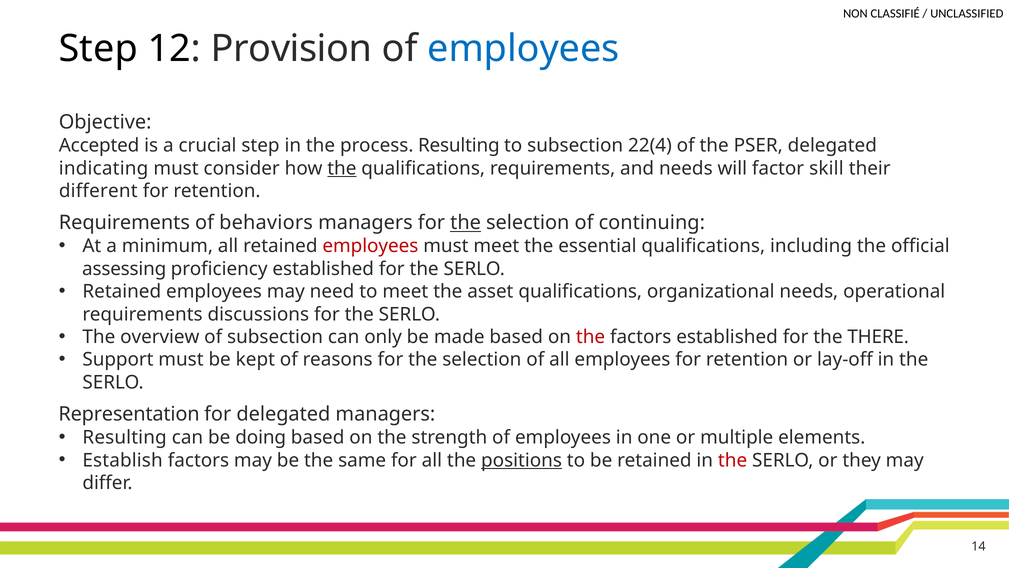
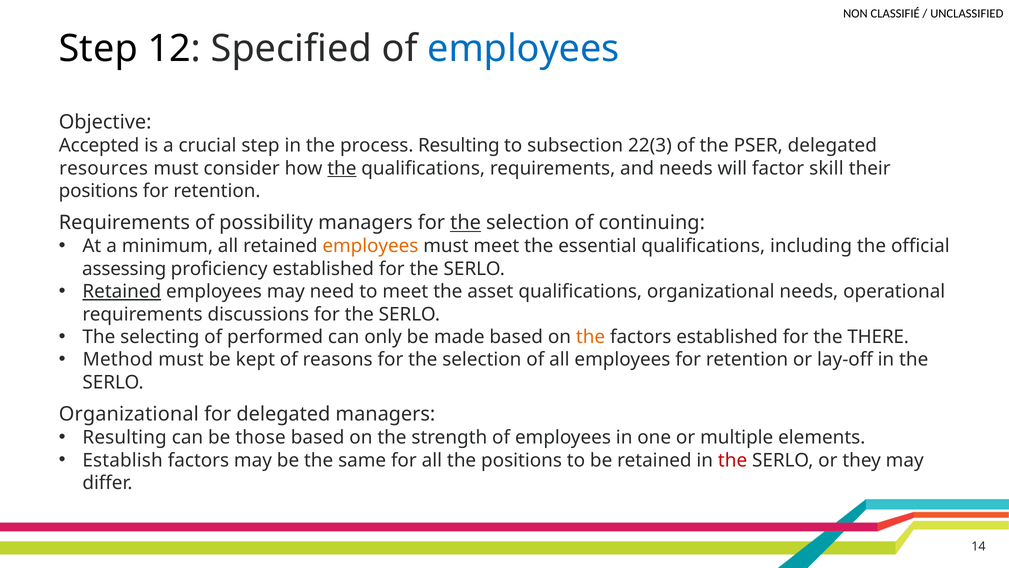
Provision: Provision -> Specified (291, 49)
22(4: 22(4 -> 22(3 (650, 145)
indicating: indicating -> resources (104, 168)
different: different -> positions (98, 191)
behaviors: behaviors -> possibility (266, 223)
employees colour: red -> orange (370, 246)
Retained underline: none -> present (122, 291)
overview: overview -> selecting (160, 337)
of subsection: subsection -> performed (275, 337)
the colour: red -> orange (591, 337)
Support: Support -> Method (118, 359)
Representation: Representation -> Organizational (129, 414)
doing: doing -> those (261, 437)
positions underline: present -> none (522, 460)
